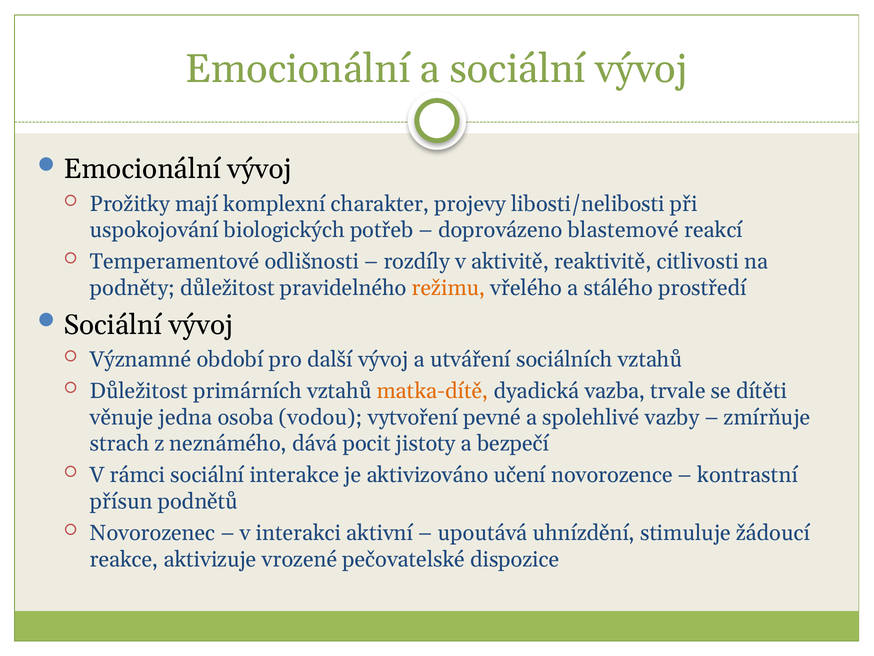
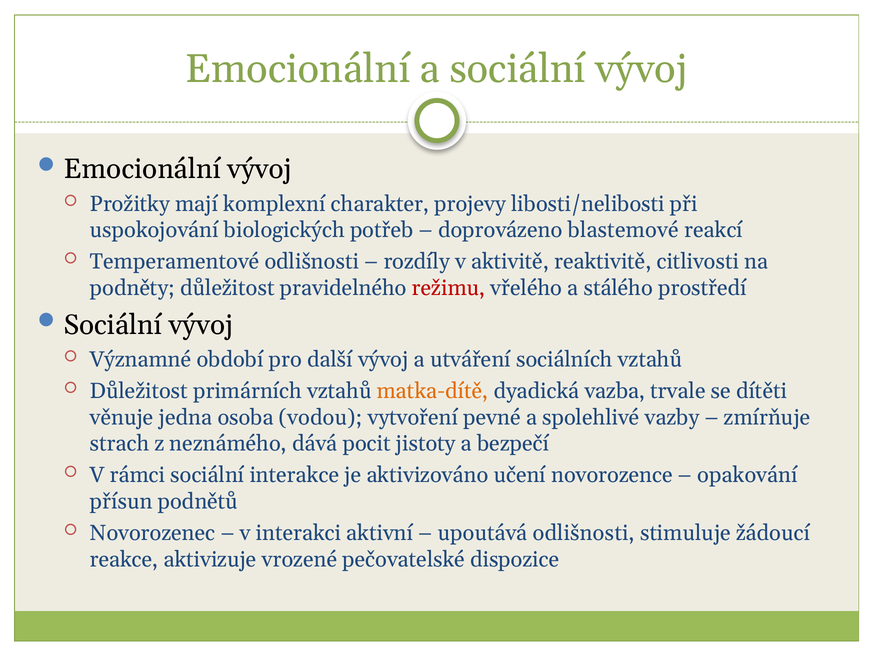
režimu colour: orange -> red (449, 288)
kontrastní: kontrastní -> opakování (748, 475)
upoutává uhnízdění: uhnízdění -> odlišnosti (584, 533)
